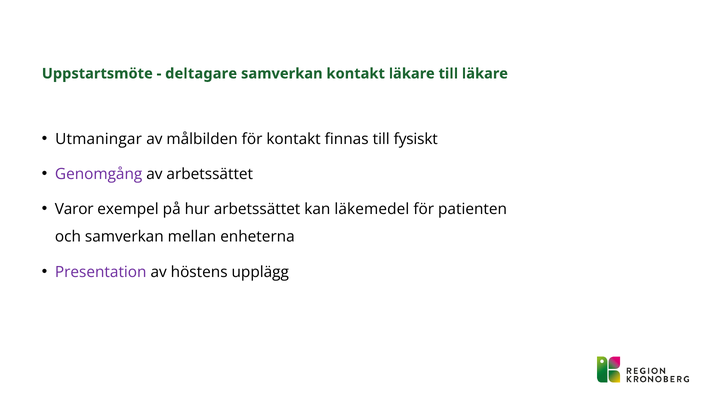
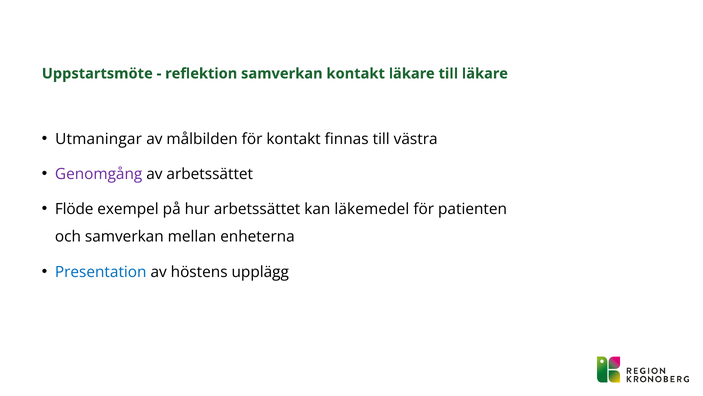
deltagare: deltagare -> reflektion (201, 73)
fysiskt: fysiskt -> västra (416, 139)
Varor: Varor -> Flöde (74, 209)
Presentation colour: purple -> blue (101, 272)
